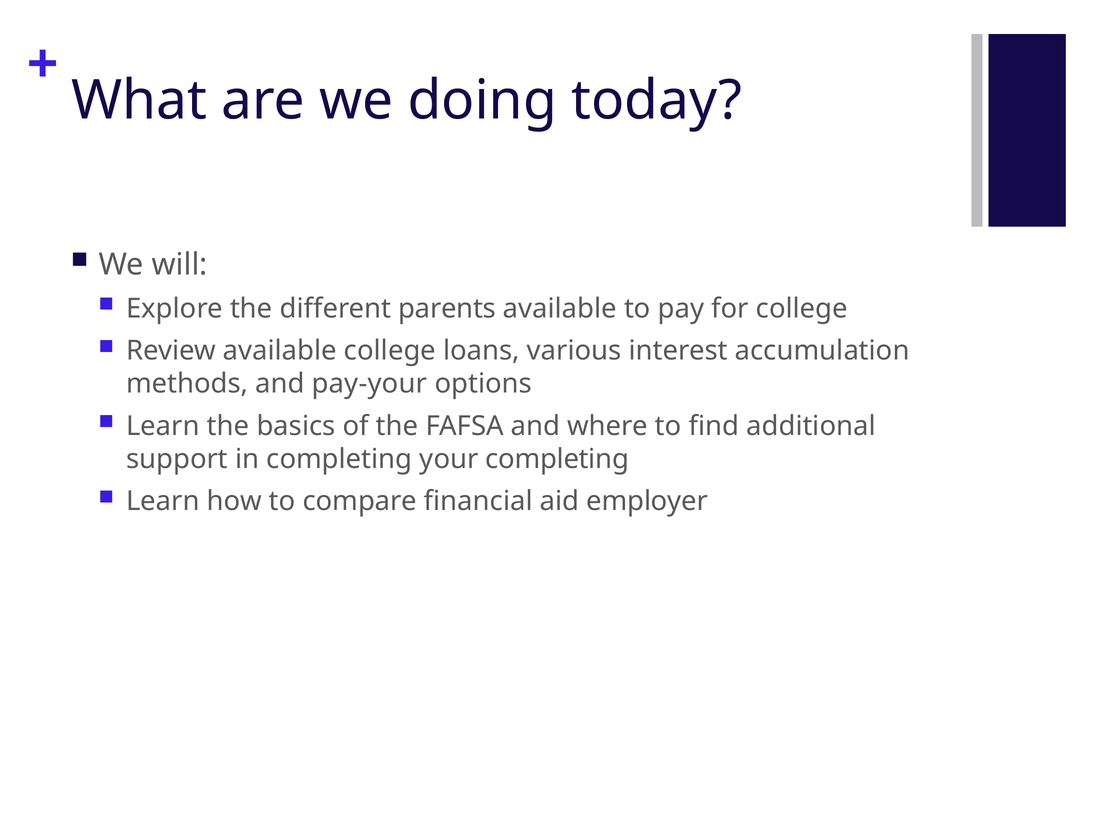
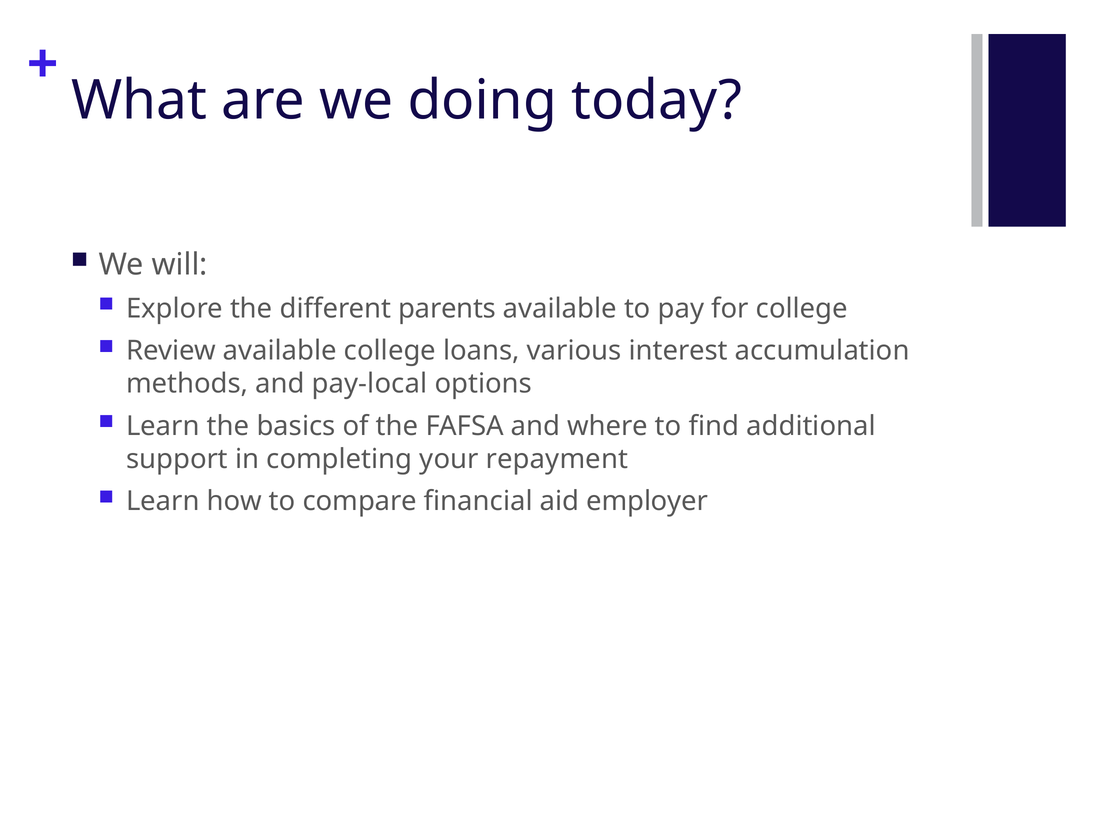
pay-your: pay-your -> pay-local (370, 384)
your completing: completing -> repayment (557, 459)
